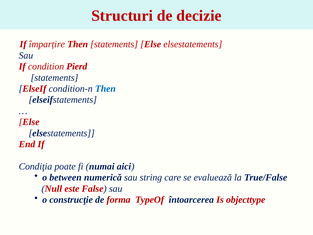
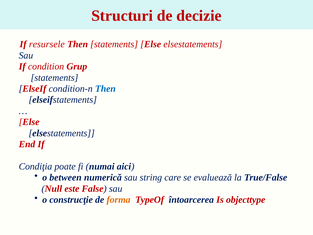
împarțire: împarțire -> resursele (47, 44)
Pierd: Pierd -> Grup (77, 66)
forma colour: red -> orange (119, 200)
